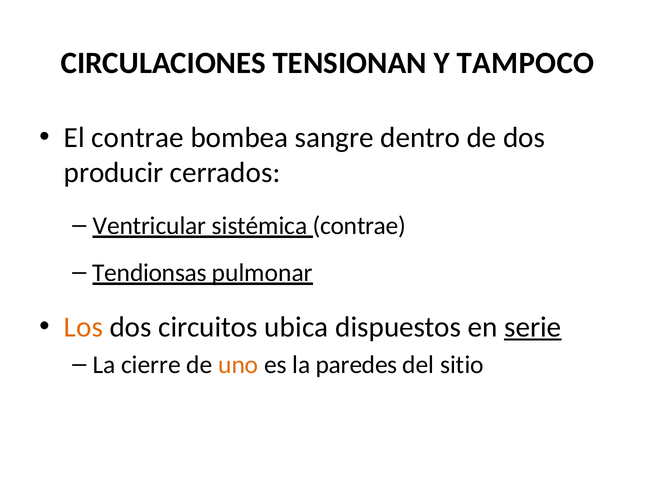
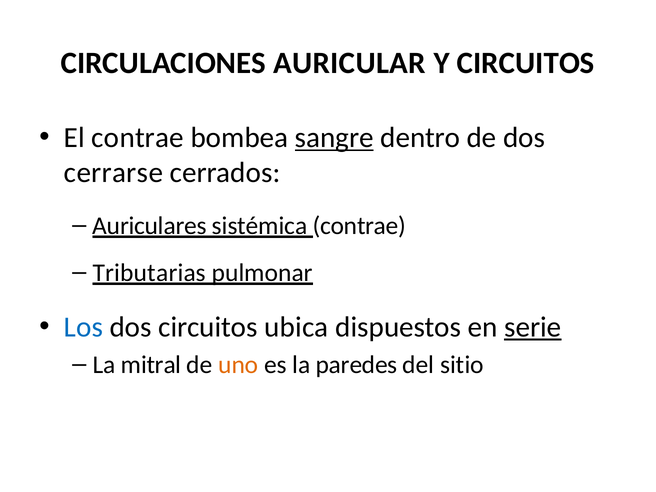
TENSIONAN: TENSIONAN -> AURICULAR (349, 63)
Y TAMPOCO: TAMPOCO -> CIRCUITOS (526, 63)
sangre underline: none -> present (334, 138)
producir: producir -> cerrarse (113, 173)
Ventricular: Ventricular -> Auriculares (150, 226)
Tendionsas: Tendionsas -> Tributarias (149, 273)
Los colour: orange -> blue (83, 327)
cierre: cierre -> mitral (151, 365)
